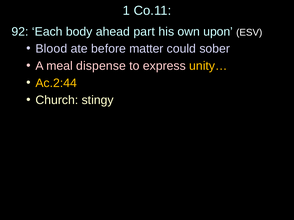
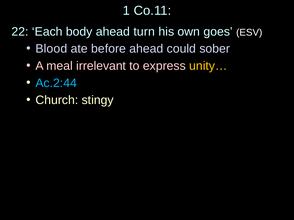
92: 92 -> 22 (20, 32)
part: part -> turn (144, 32)
upon: upon -> goes (218, 32)
before matter: matter -> ahead (146, 49)
dispense: dispense -> irrelevant (101, 66)
Ac.2:44 colour: yellow -> light blue (56, 83)
